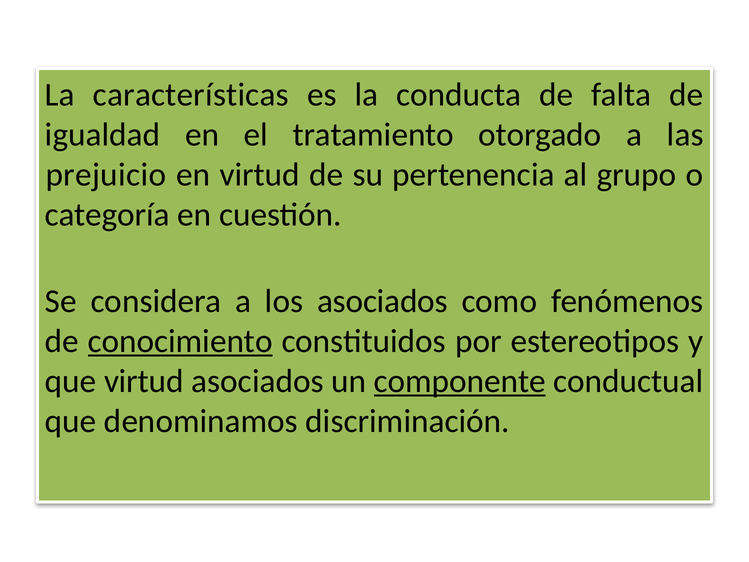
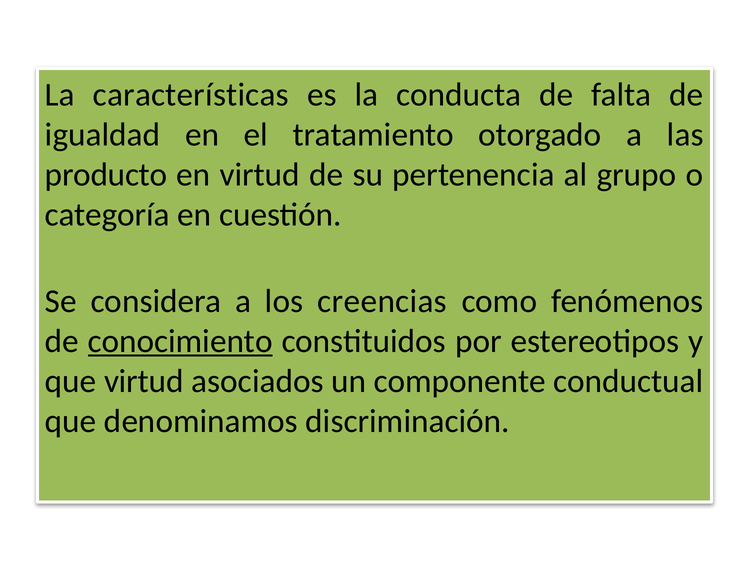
prejuicio: prejuicio -> producto (106, 174)
los asociados: asociados -> creencias (382, 301)
componente underline: present -> none (460, 381)
